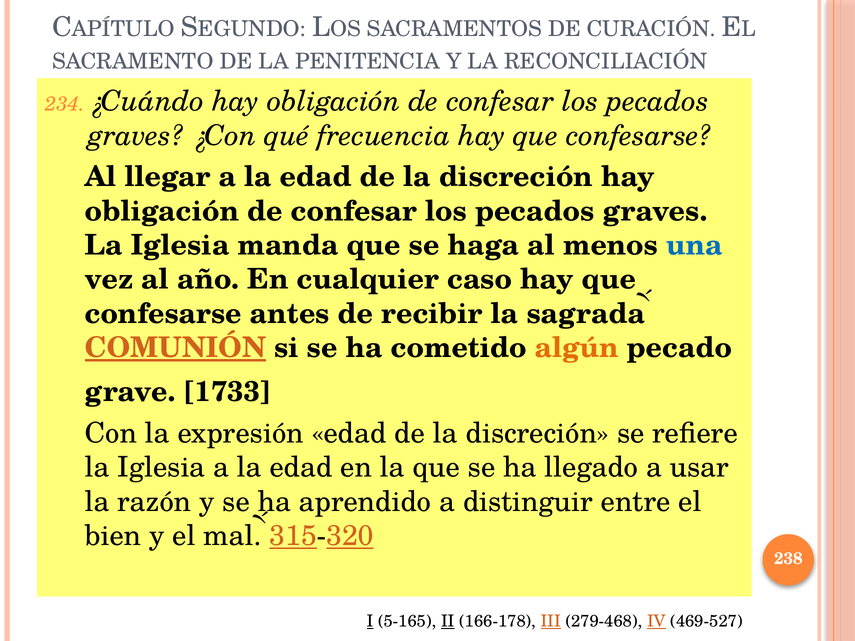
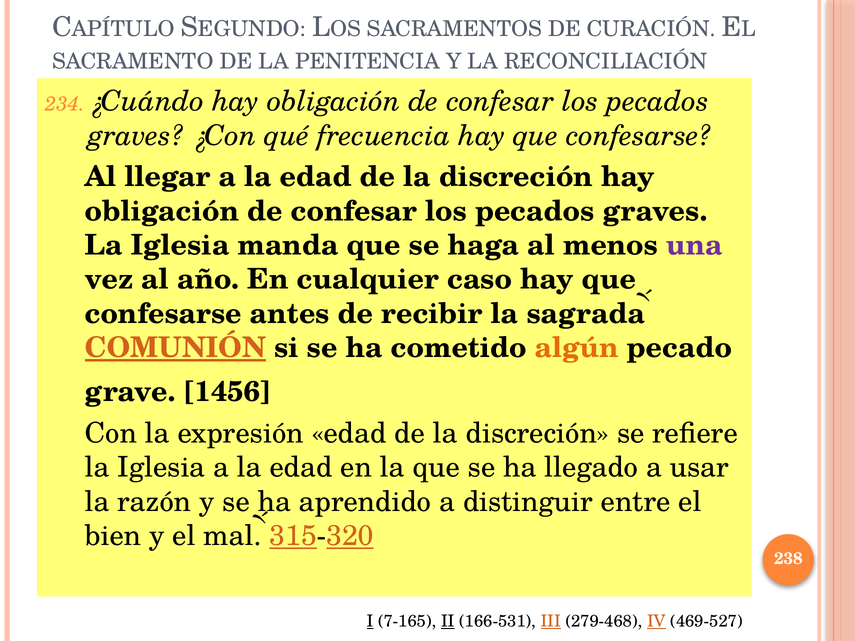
una colour: blue -> purple (694, 245)
1733: 1733 -> 1456 (227, 392)
5-165: 5-165 -> 7-165 (407, 621)
166-178: 166-178 -> 166-531 (498, 621)
